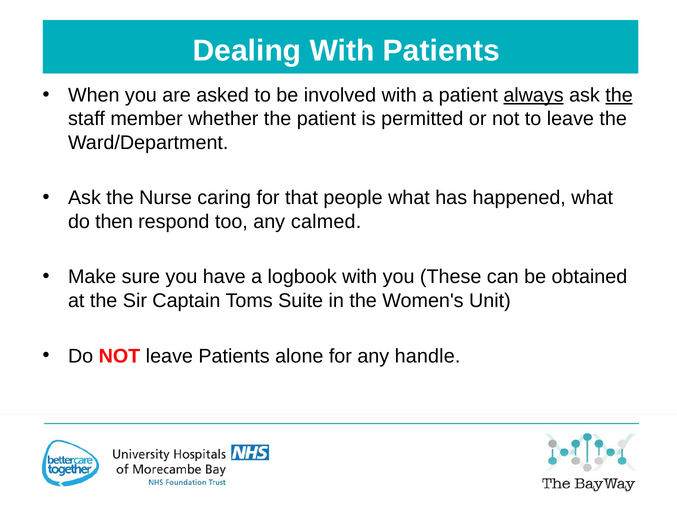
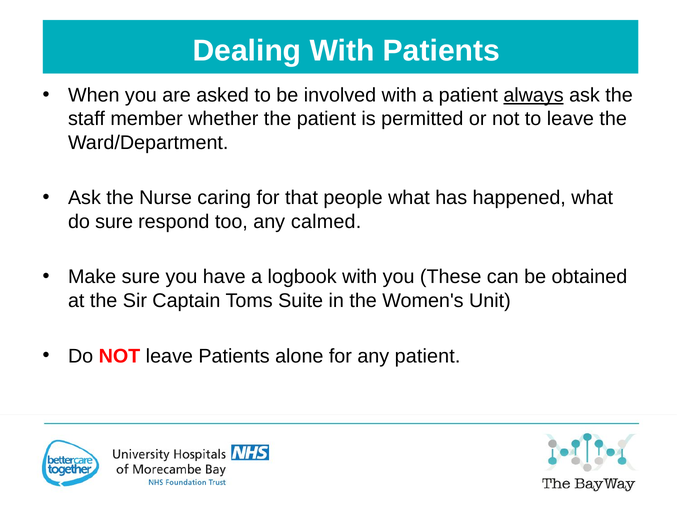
the underline: present -> none (619, 95)
do then: then -> sure (114, 222)
any handle: handle -> patient (428, 356)
